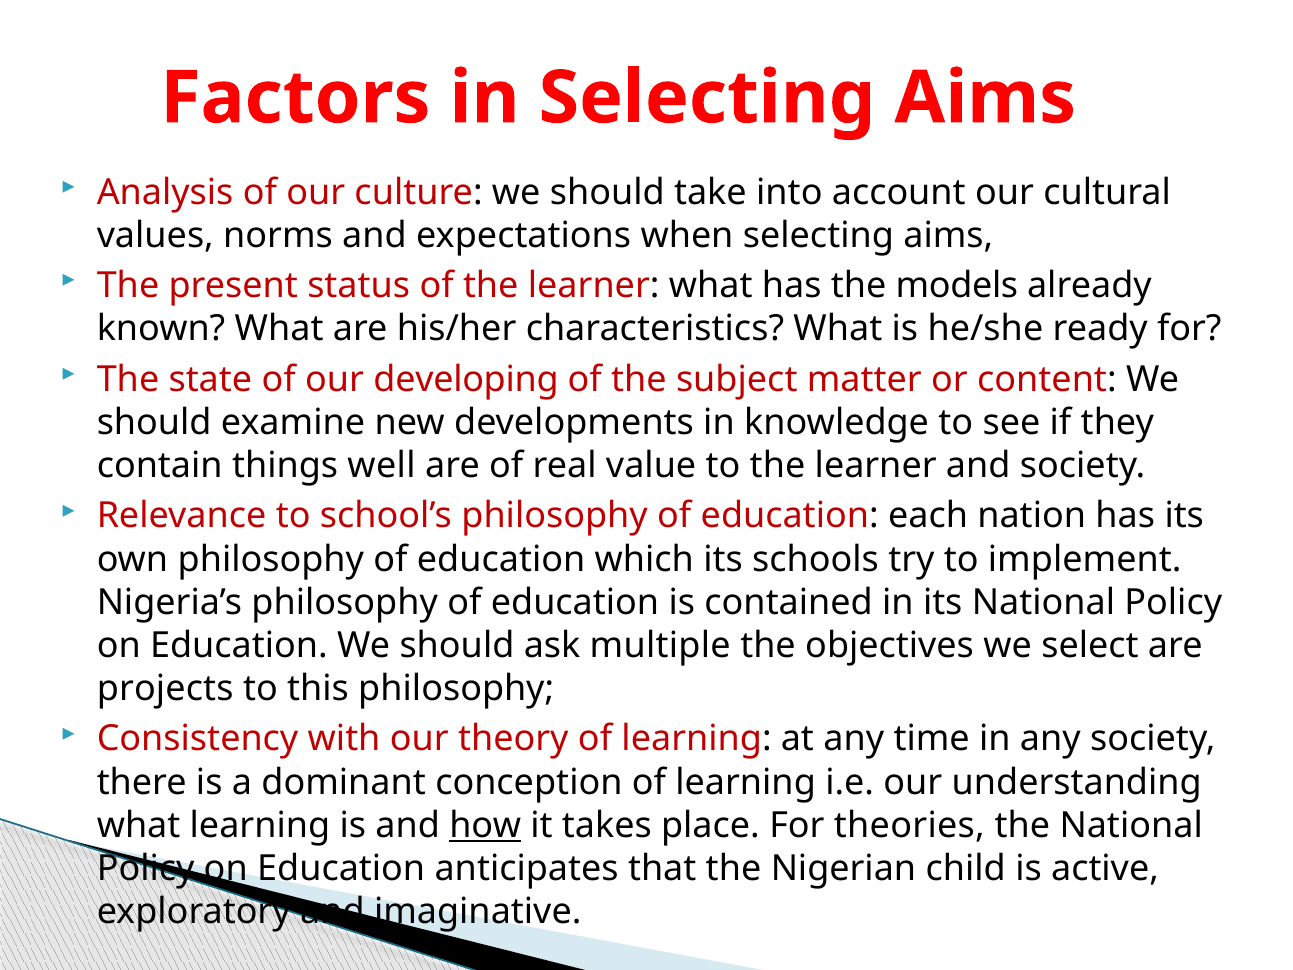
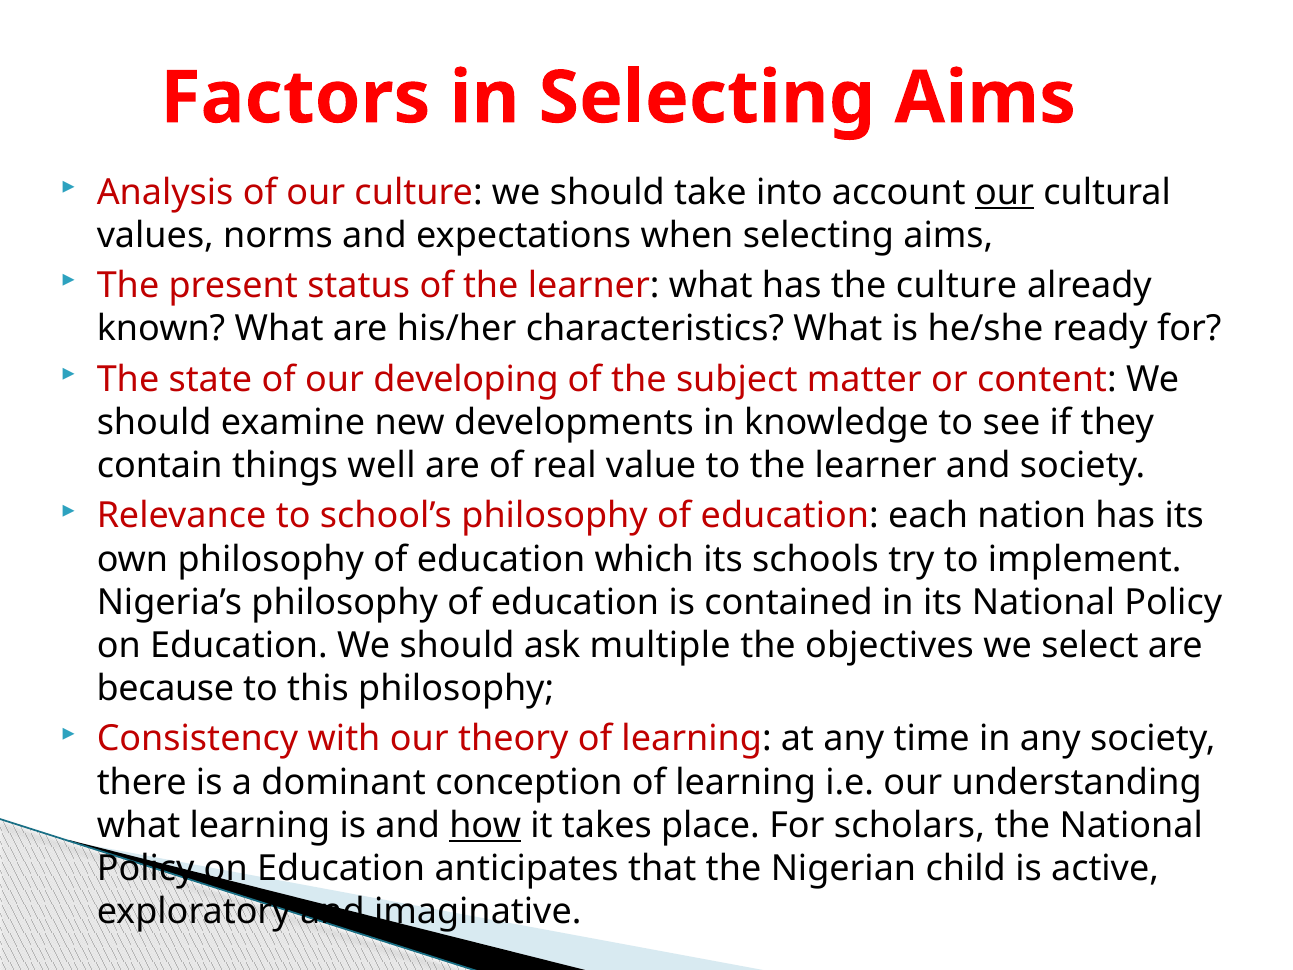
our underline: none -> present (1004, 192)
the models: models -> culture (957, 286)
projects: projects -> because (165, 688)
theories: theories -> scholars (909, 825)
